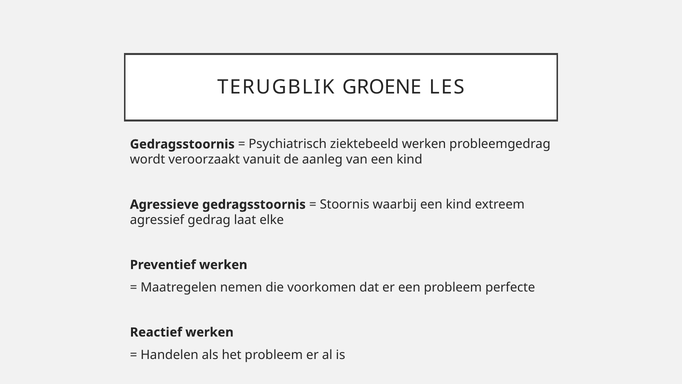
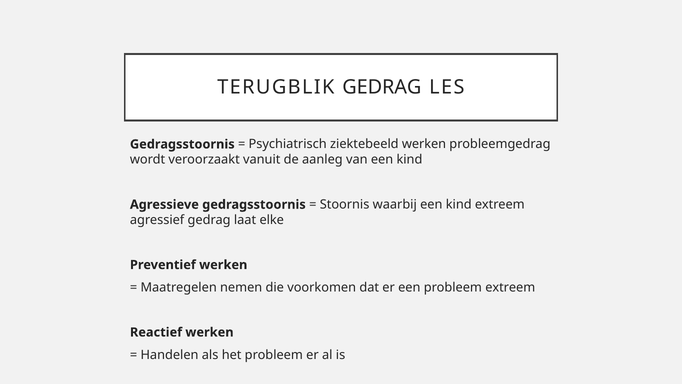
TERUGBLIK GROENE: GROENE -> GEDRAG (382, 87)
probleem perfecte: perfecte -> extreem (510, 287)
